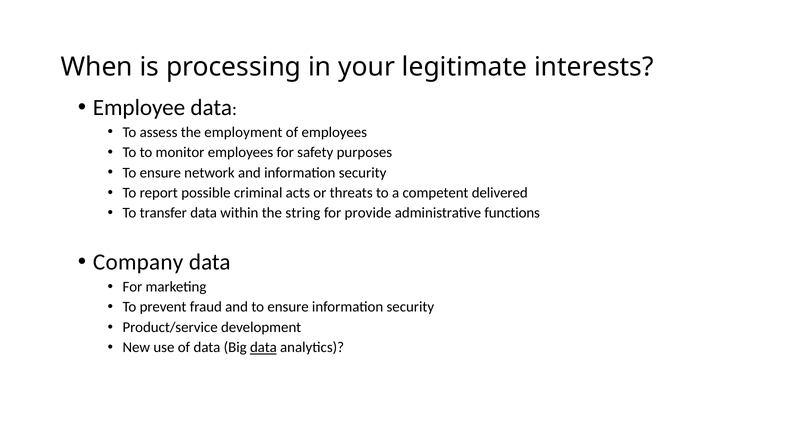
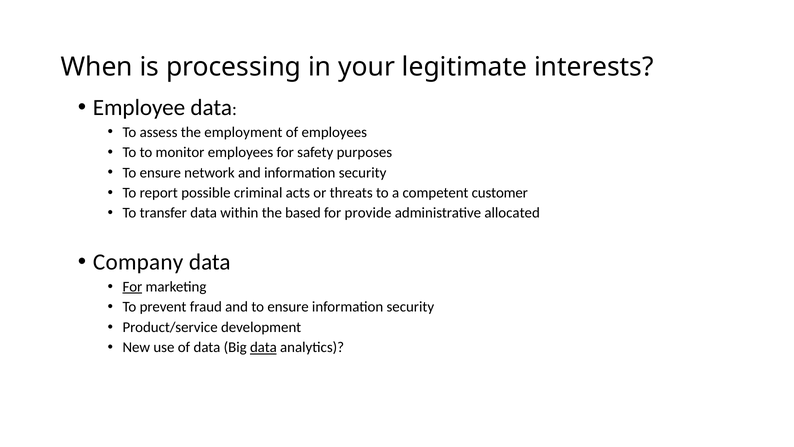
delivered: delivered -> customer (500, 193)
string: string -> based (303, 213)
functions: functions -> allocated (512, 213)
For underline: none -> present (132, 287)
